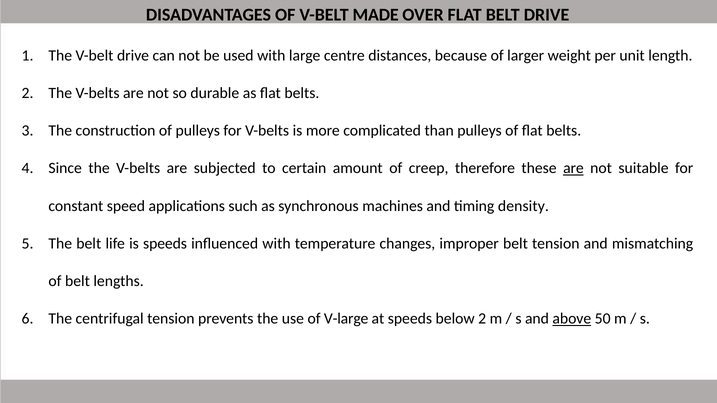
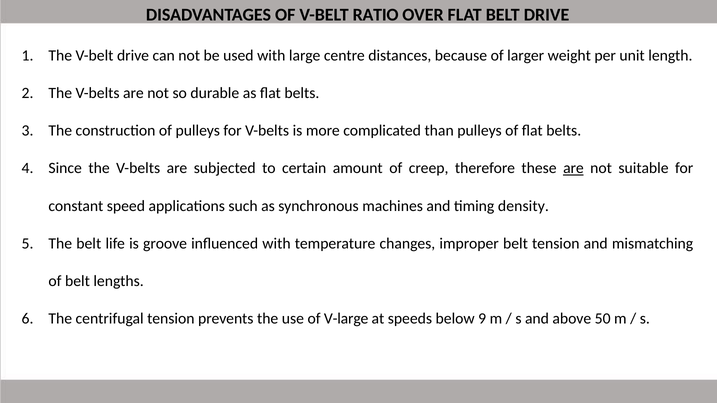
MADE: MADE -> RATIO (376, 15)
is speeds: speeds -> groove (165, 244)
below 2: 2 -> 9 (482, 319)
above underline: present -> none (572, 319)
